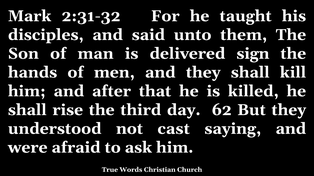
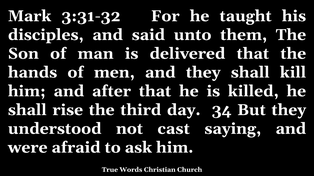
2:31-32: 2:31-32 -> 3:31-32 (91, 16)
delivered sign: sign -> that (253, 54)
62: 62 -> 34 (222, 110)
